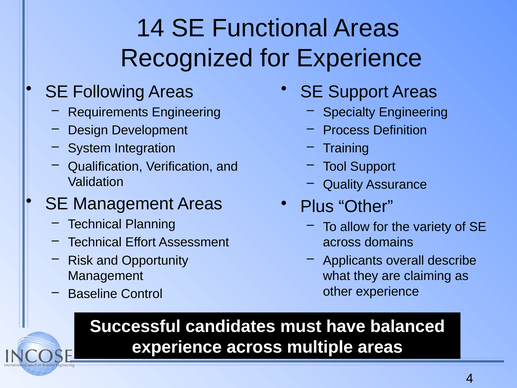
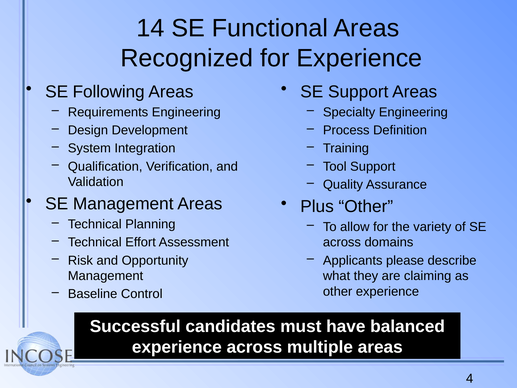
overall: overall -> please (405, 260)
